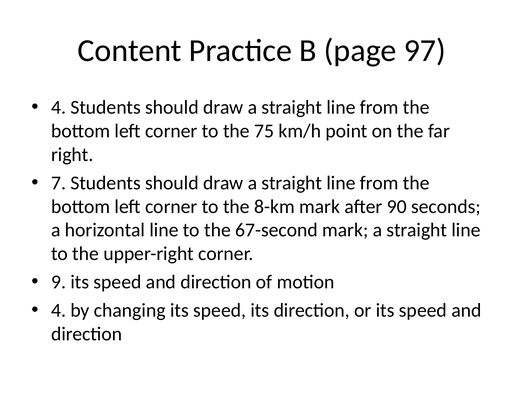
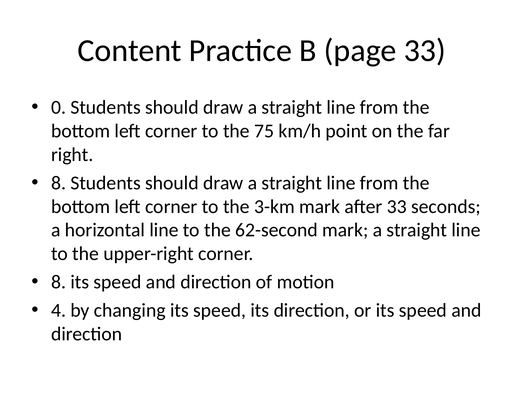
page 97: 97 -> 33 (425, 51)
4: 4 -> 0 (59, 107)
7: 7 -> 8 (59, 183)
8-km: 8-km -> 3-km (274, 207)
after 90: 90 -> 33 (397, 207)
67-second: 67-second -> 62-second (276, 230)
9: 9 -> 8 (59, 282)
